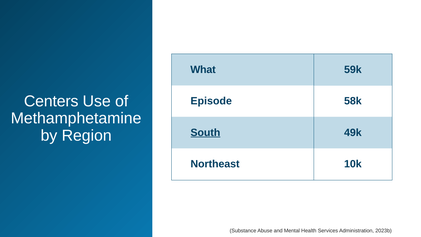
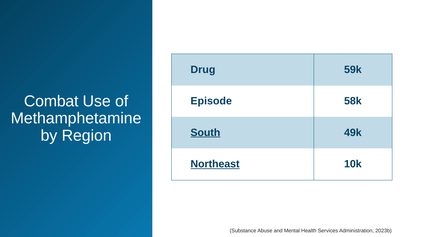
What: What -> Drug (203, 70)
Centers: Centers -> Combat (51, 101)
Northeast underline: none -> present (215, 164)
